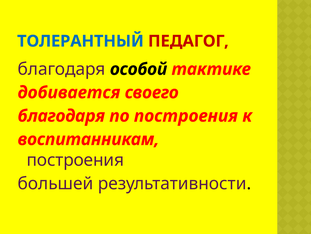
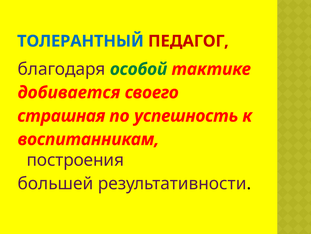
особой colour: black -> green (139, 69)
благодаря: благодаря -> страшная (61, 116)
по построения: построения -> успешность (186, 116)
